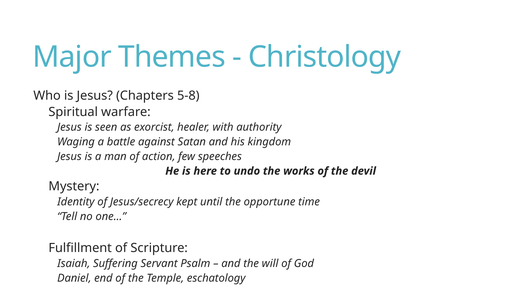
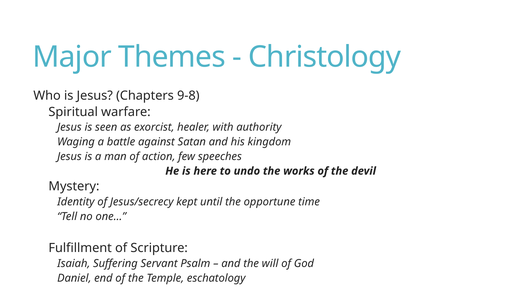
5-8: 5-8 -> 9-8 (188, 96)
